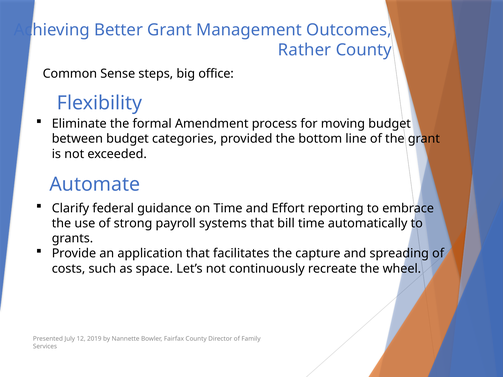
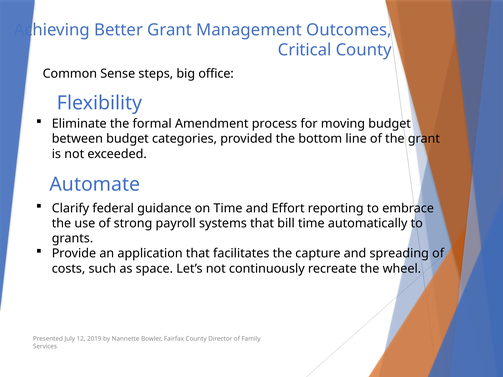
Rather: Rather -> Critical (305, 50)
